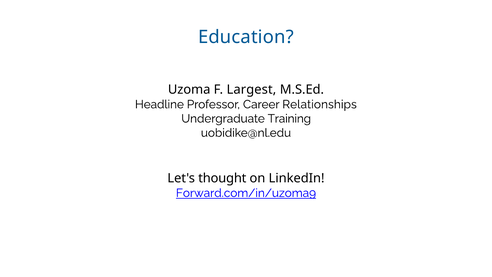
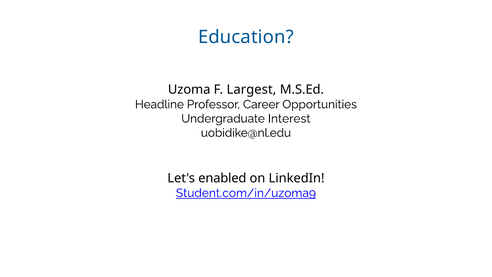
Relationships: Relationships -> Opportunities (320, 104)
Training: Training -> Interest (289, 119)
thought: thought -> enabled (222, 178)
Forward.com/in/uzoma9: Forward.com/in/uzoma9 -> Student.com/in/uzoma9 (246, 193)
